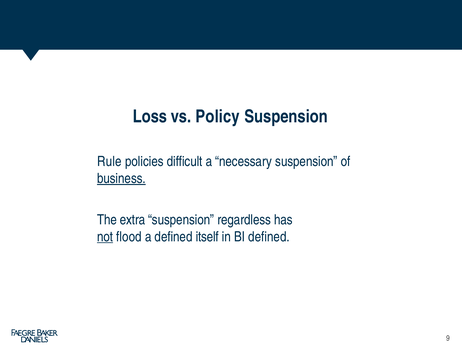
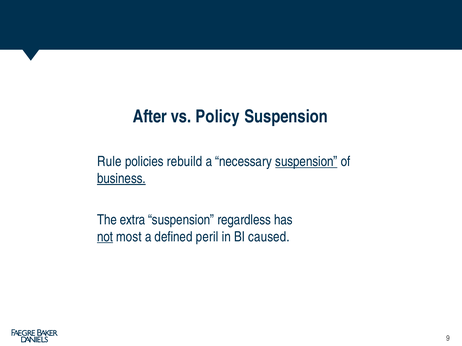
Loss: Loss -> After (150, 117)
difficult: difficult -> rebuild (185, 162)
suspension underline: none -> present (306, 162)
flood: flood -> most (129, 237)
itself: itself -> peril (207, 237)
BI defined: defined -> caused (269, 237)
